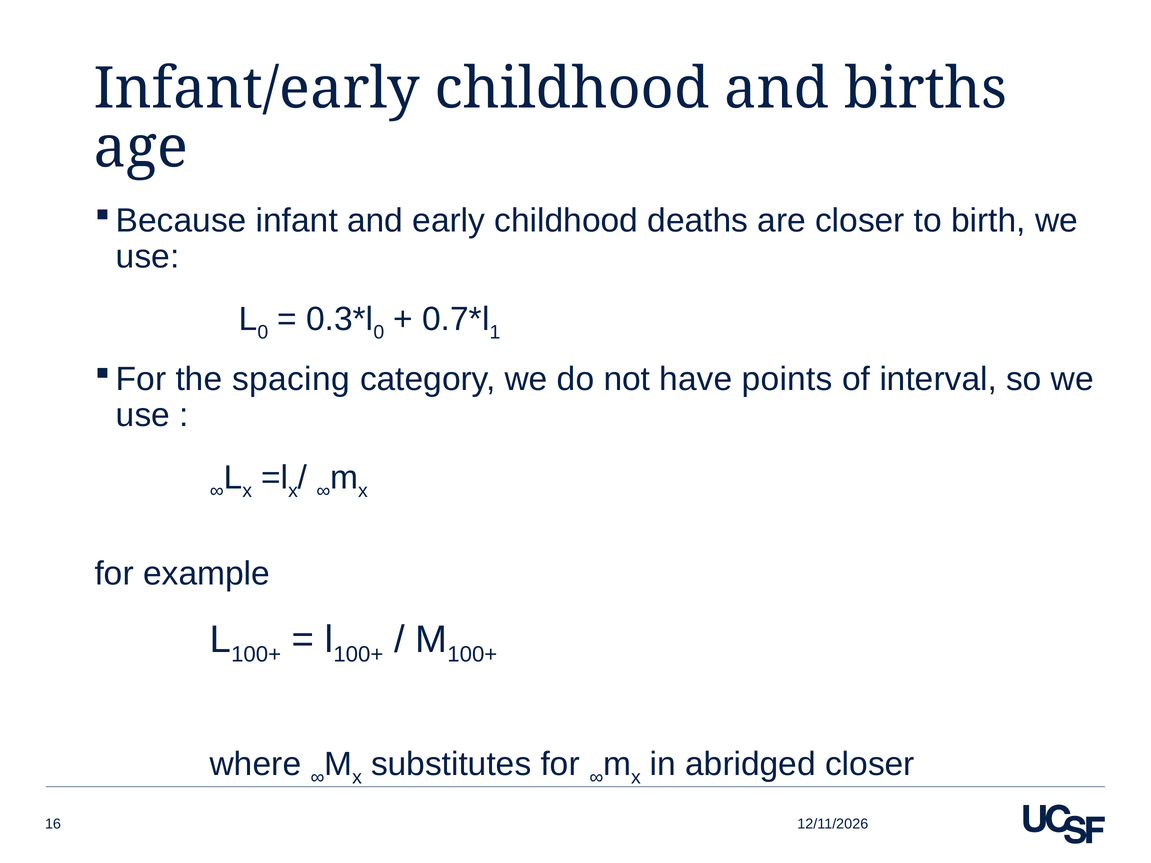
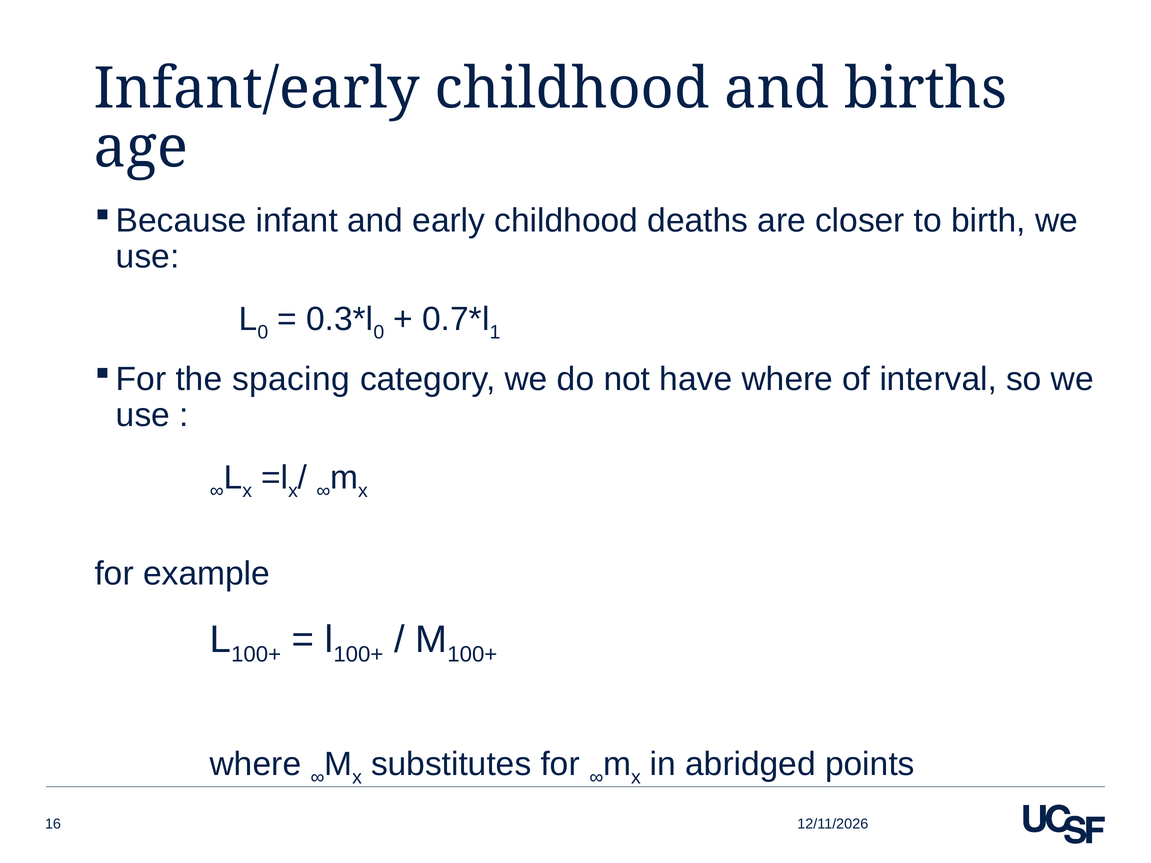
have points: points -> where (787, 379)
abridged closer: closer -> points (870, 765)
